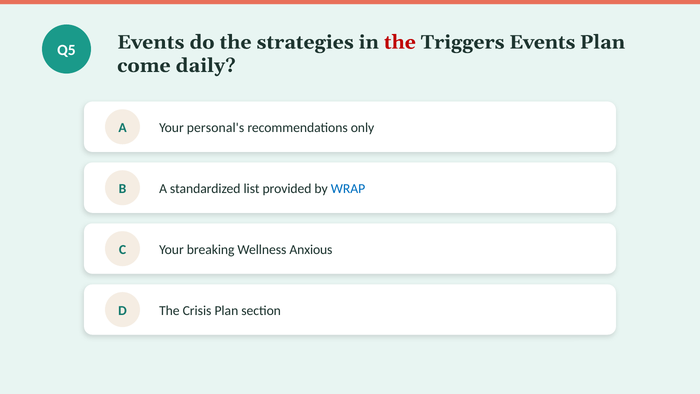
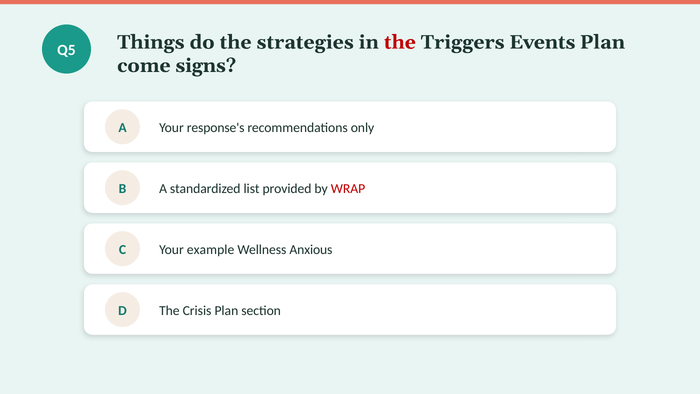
Q5 Events: Events -> Things (151, 42)
daily: daily -> signs (206, 66)
personal's: personal's -> response's (216, 128)
WRAP colour: blue -> red (348, 189)
breaking: breaking -> example (211, 249)
